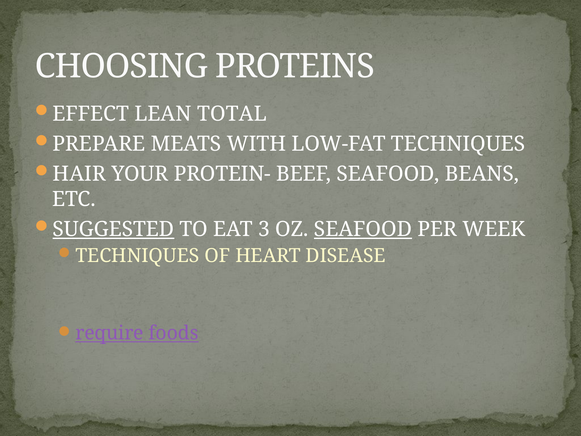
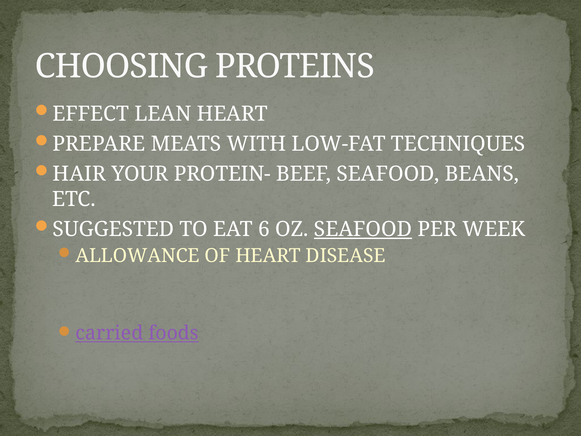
LEAN TOTAL: TOTAL -> HEART (232, 114)
SUGGESTED underline: present -> none (113, 229)
3: 3 -> 6 (264, 229)
TECHNIQUES: TECHNIQUES -> ALLOWANCE (138, 256)
require: require -> carried (109, 333)
